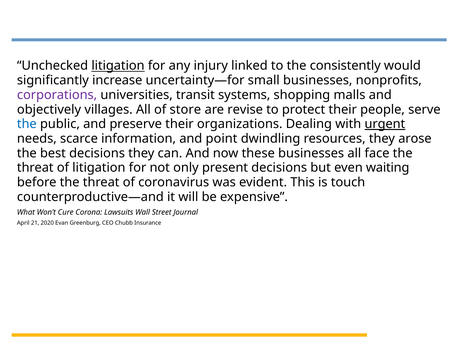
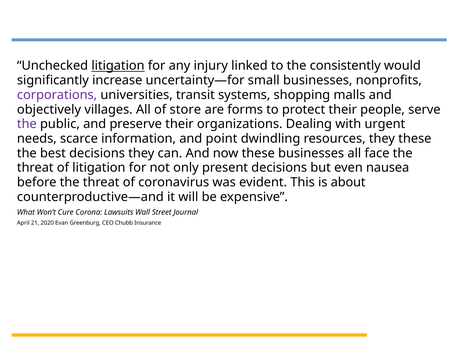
revise: revise -> forms (245, 109)
the colour: blue -> purple (27, 124)
urgent underline: present -> none (385, 124)
they arose: arose -> these (415, 139)
waiting: waiting -> nausea (388, 168)
touch: touch -> about (348, 182)
